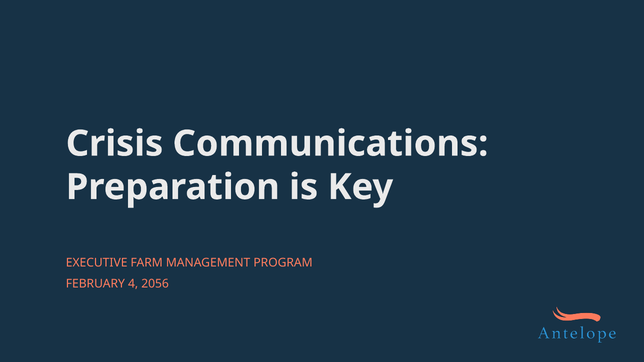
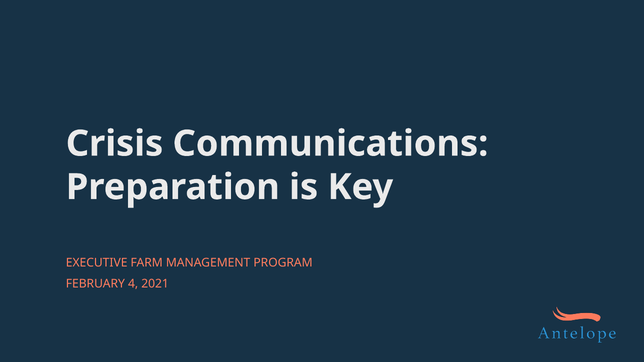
2056: 2056 -> 2021 (155, 284)
